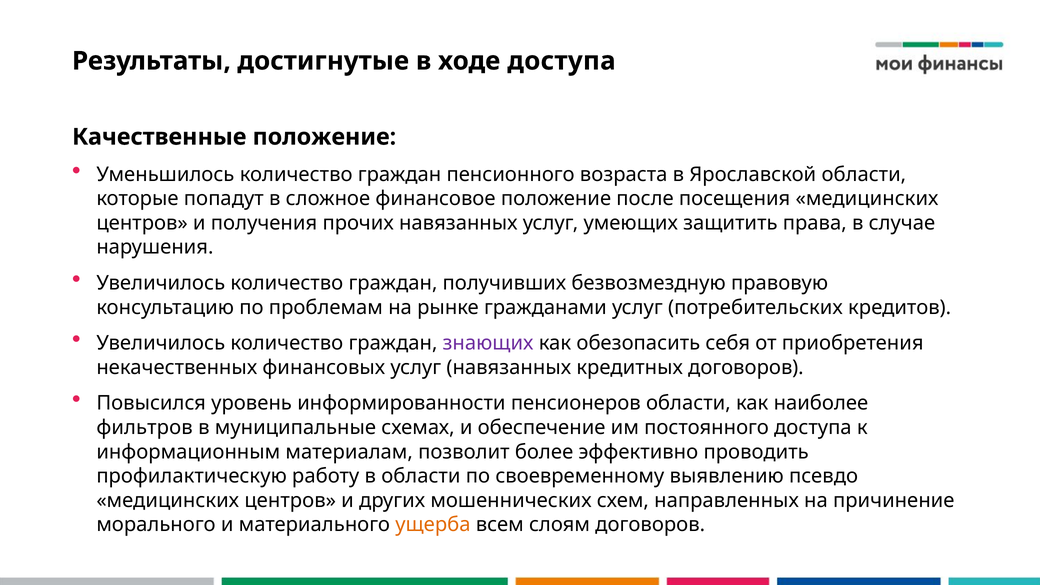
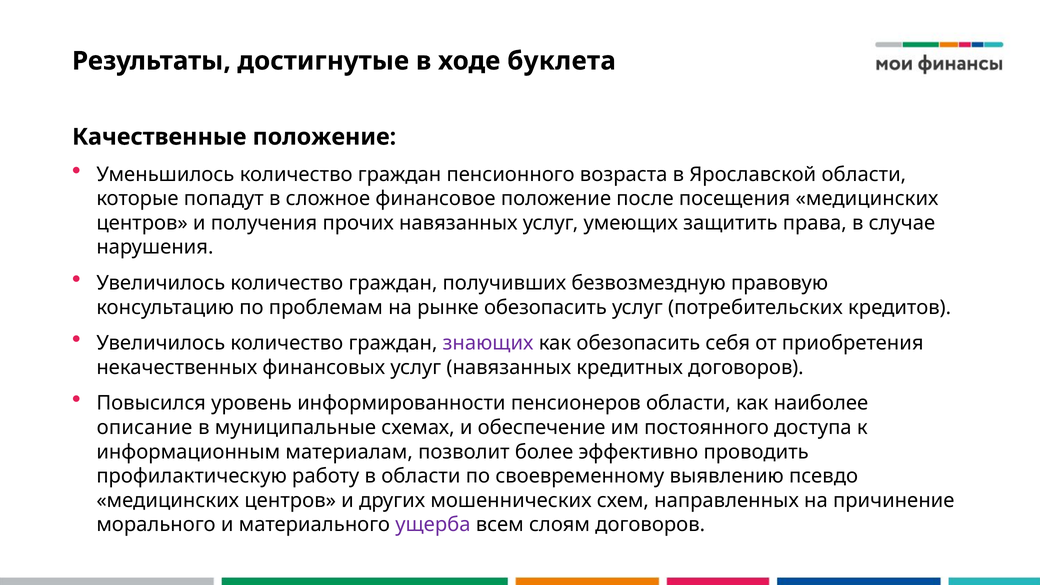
ходе доступа: доступа -> буклета (562, 61)
рынке гражданами: гражданами -> обезопасить (545, 307)
фильтров: фильтров -> описание (145, 428)
ущерба colour: orange -> purple (433, 525)
